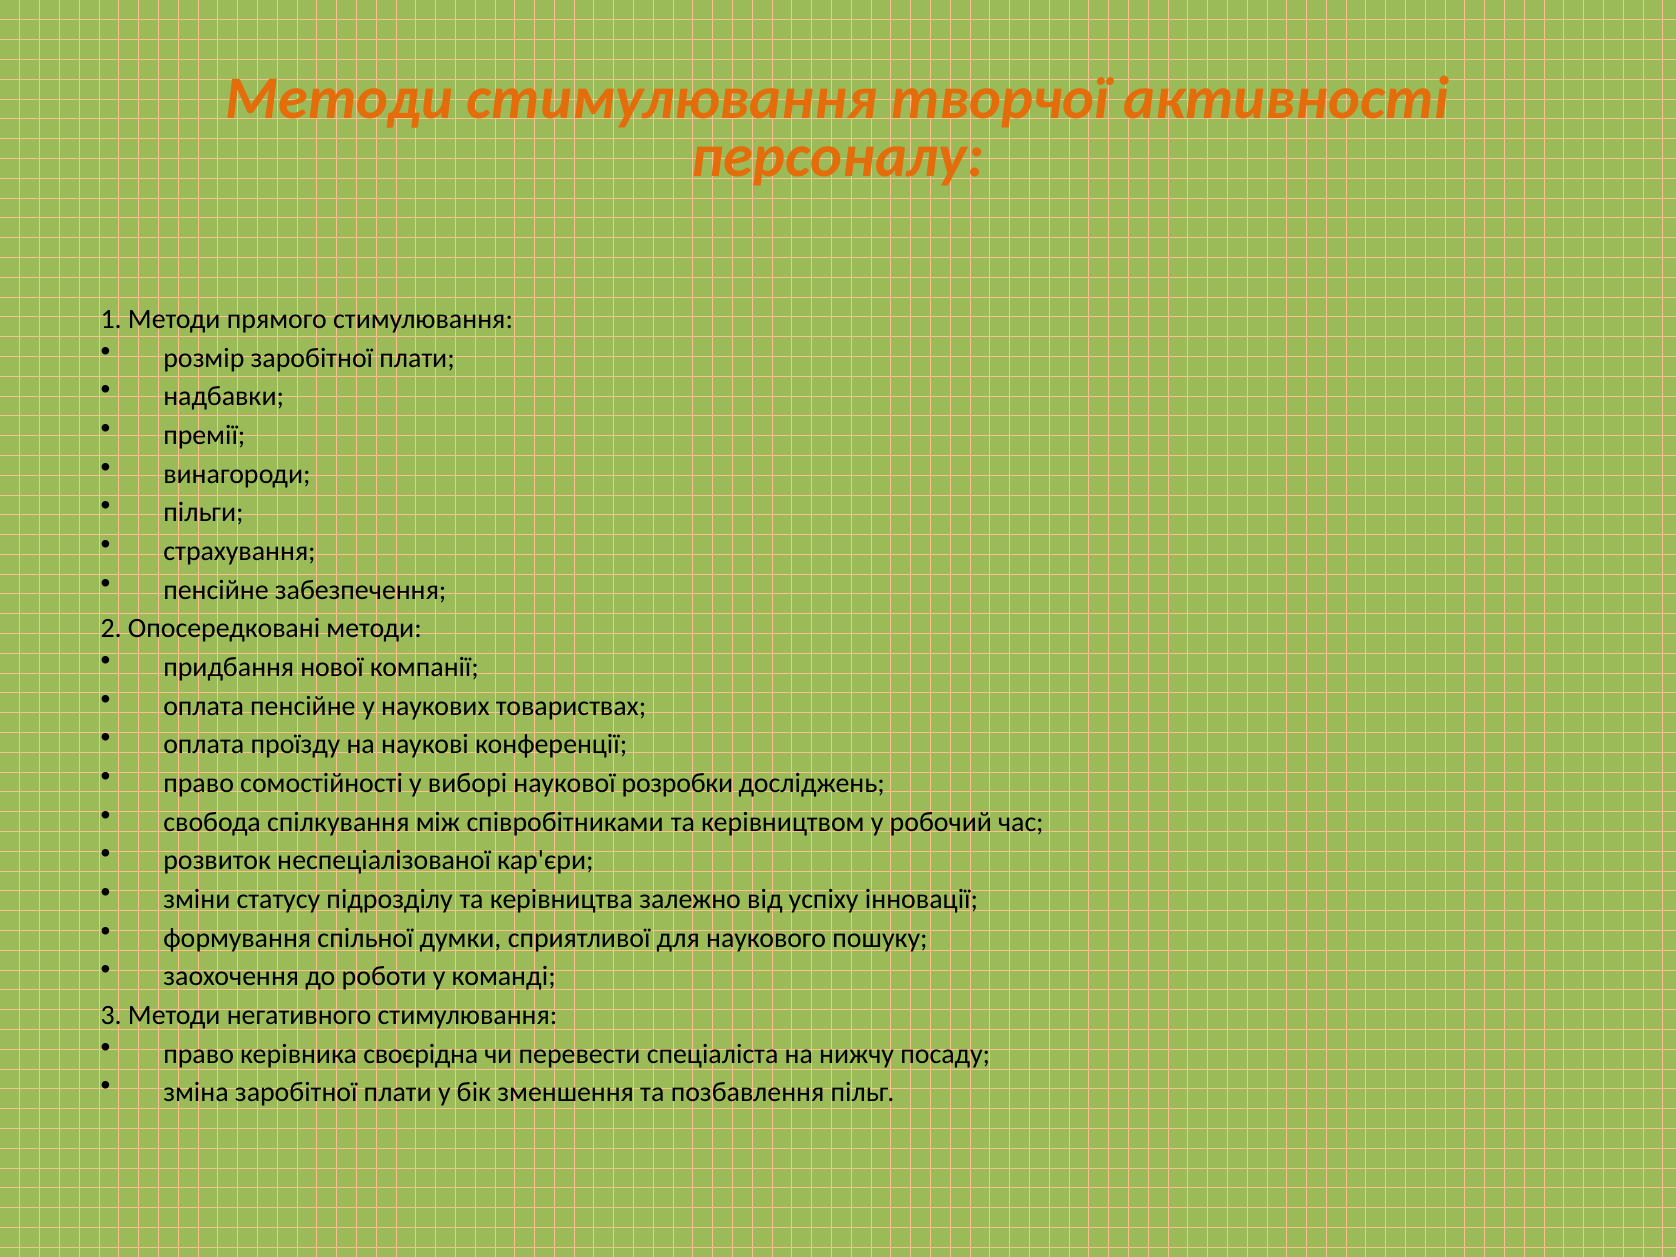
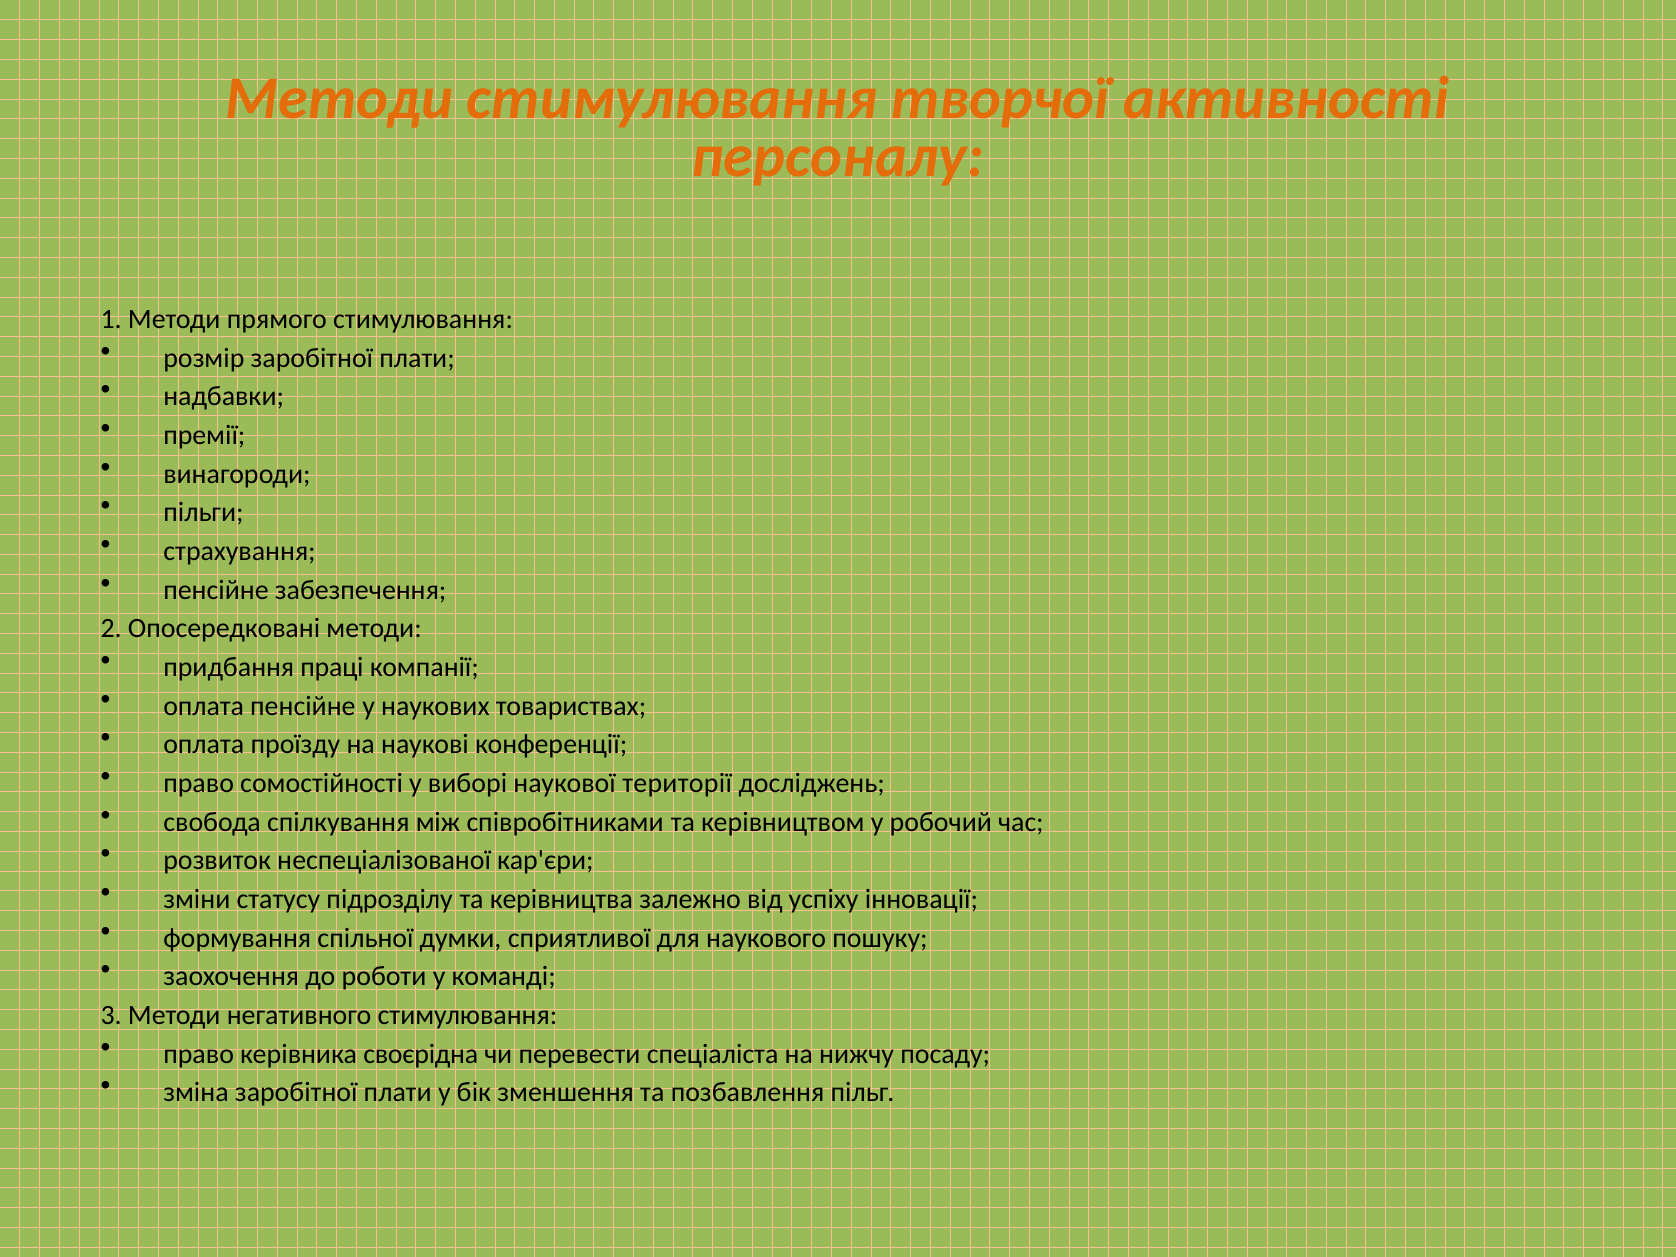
нової: нової -> праці (332, 667)
розробки: розробки -> території (677, 783)
